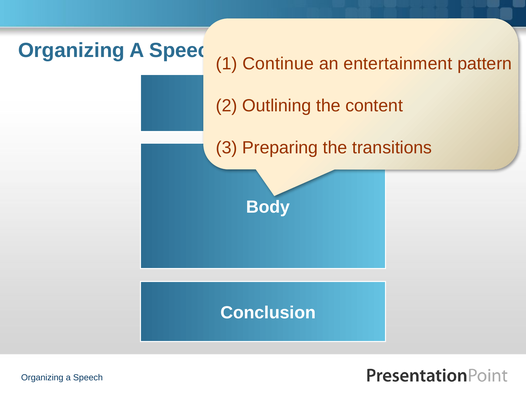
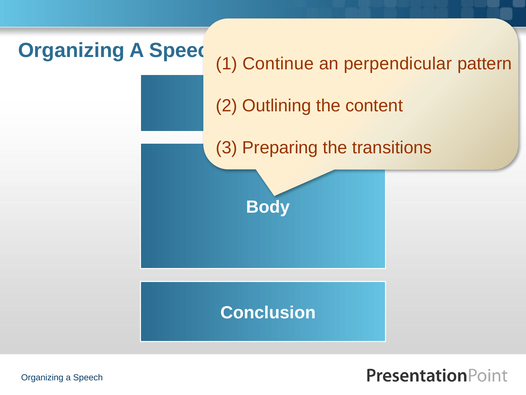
entertainment: entertainment -> perpendicular (398, 63)
